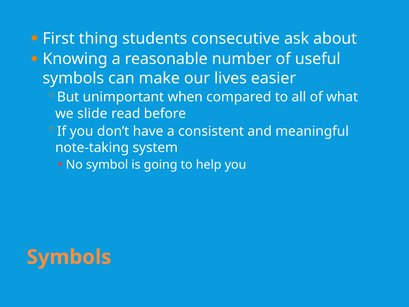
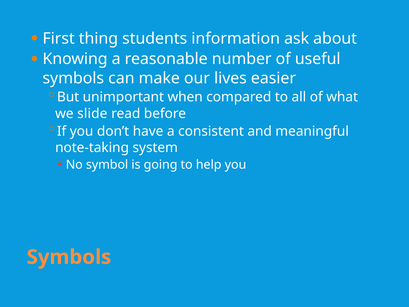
consecutive: consecutive -> information (236, 38)
